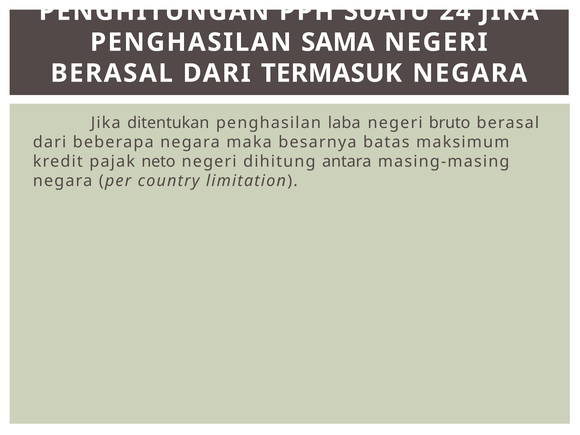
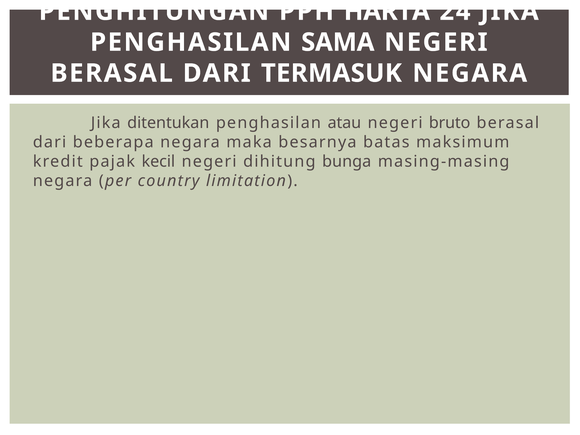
SUATU: SUATU -> HARTA (387, 11)
laba: laba -> atau (344, 123)
neto: neto -> kecil (158, 161)
antara: antara -> bunga (347, 161)
